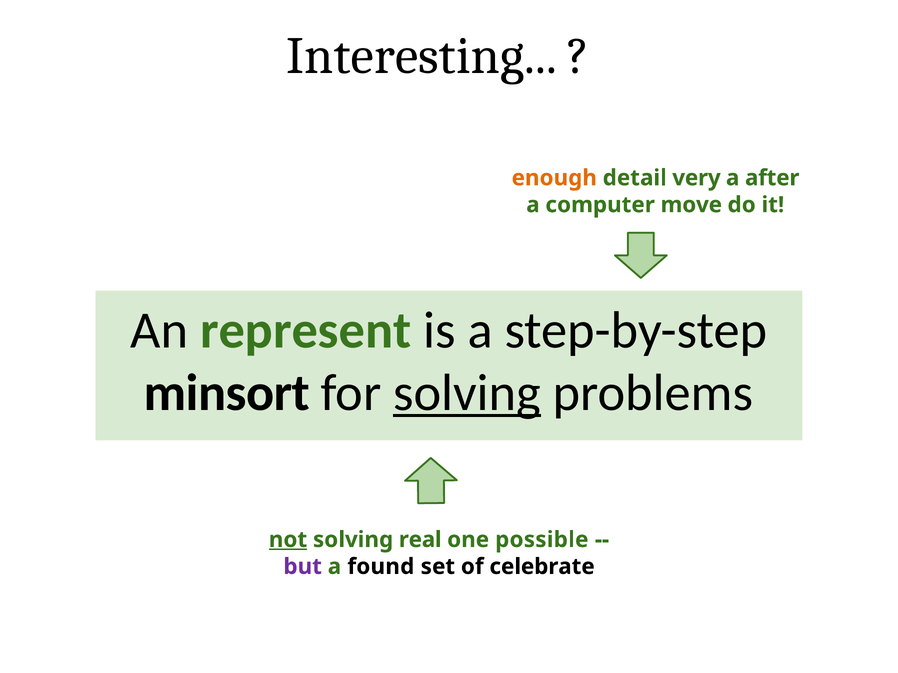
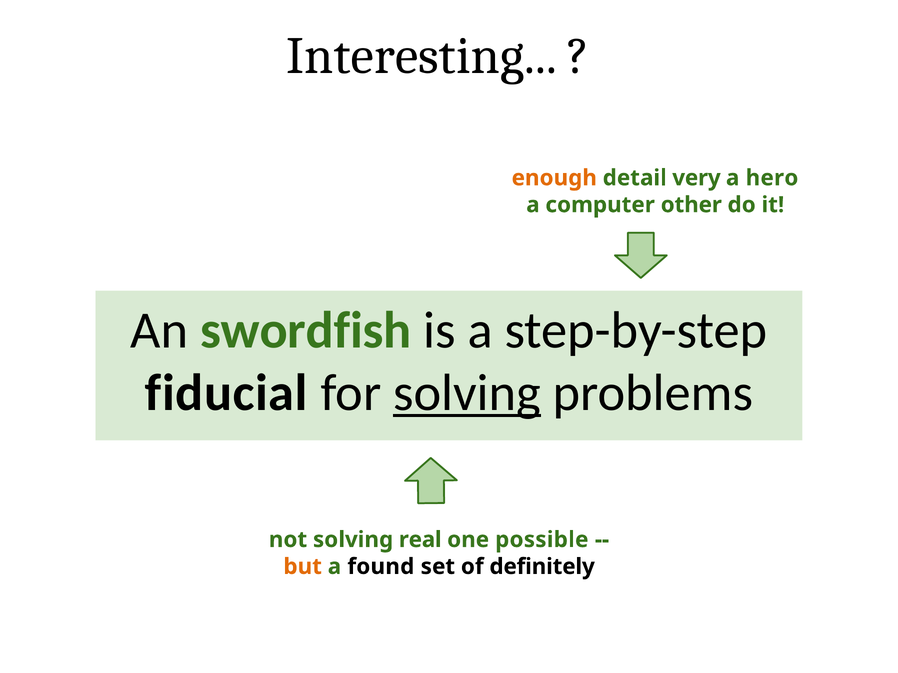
after: after -> hero (772, 178)
move: move -> other (691, 205)
represent: represent -> swordfish (306, 331)
minsort: minsort -> fiducial (226, 393)
not underline: present -> none (288, 540)
but colour: purple -> orange (303, 567)
celebrate: celebrate -> definitely (542, 567)
